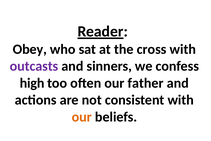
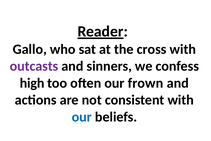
Obey: Obey -> Gallo (30, 49)
father: father -> frown (146, 83)
our colour: orange -> blue (82, 117)
